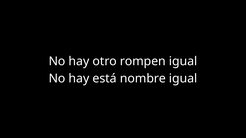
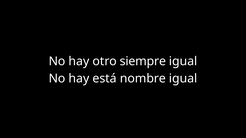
rompen: rompen -> siempre (143, 61)
